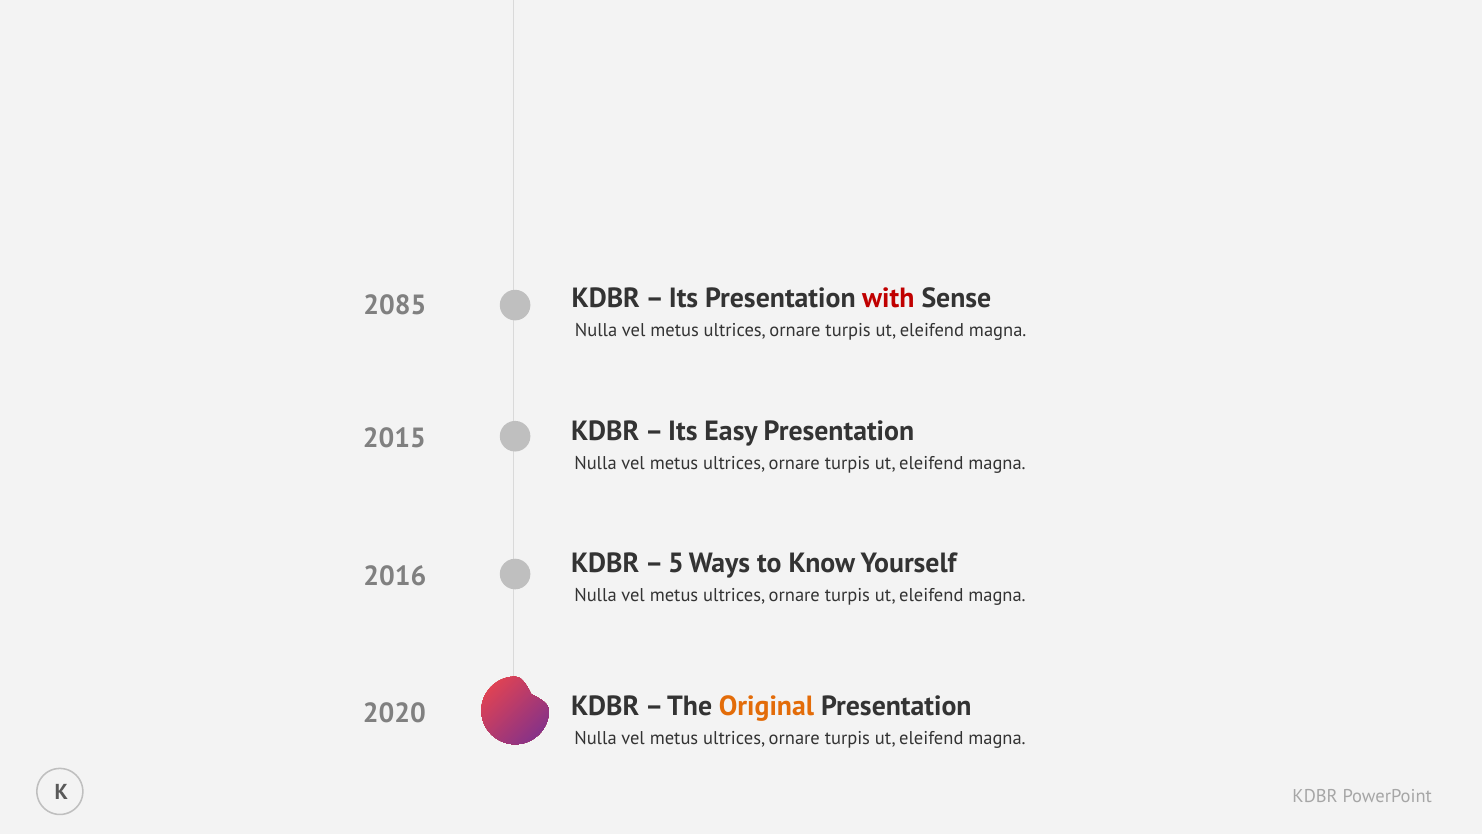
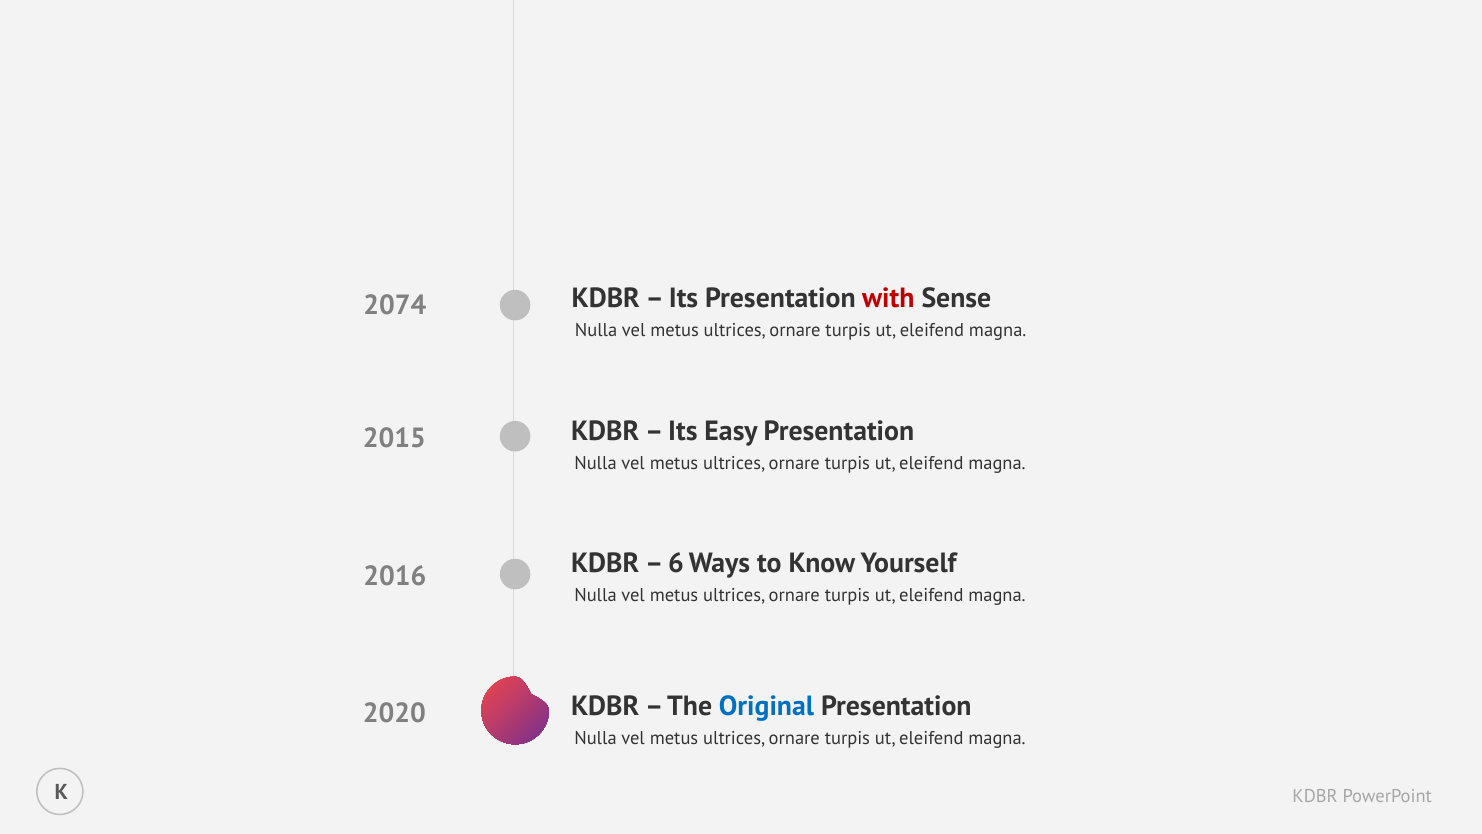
2085: 2085 -> 2074 (395, 305)
5: 5 -> 6 (676, 564)
Original colour: orange -> blue (766, 706)
